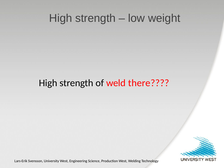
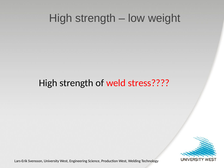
there: there -> stress (149, 83)
